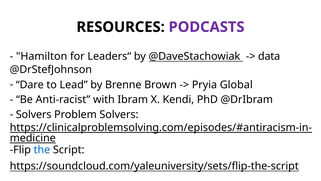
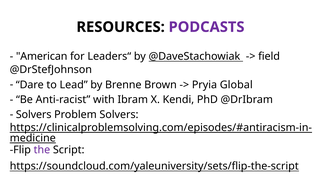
Hamilton: Hamilton -> American (42, 56)
data: data -> field (269, 56)
the colour: blue -> purple (42, 150)
